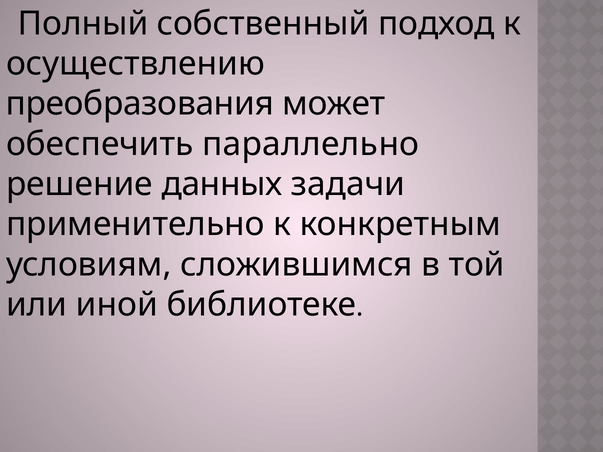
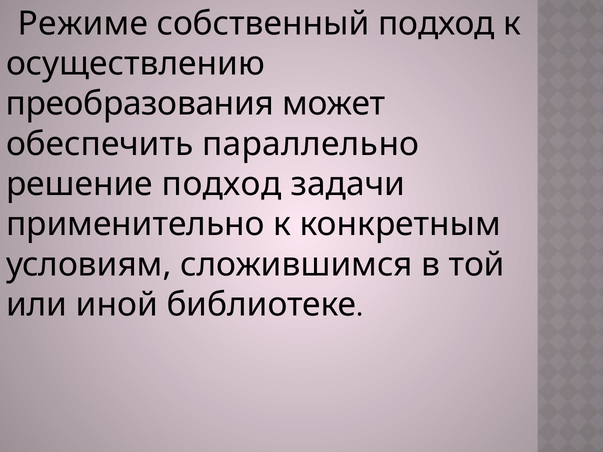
Полный: Полный -> Режиме (83, 24)
решение данных: данных -> подход (222, 184)
